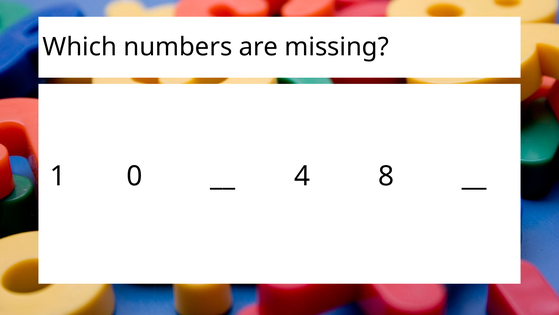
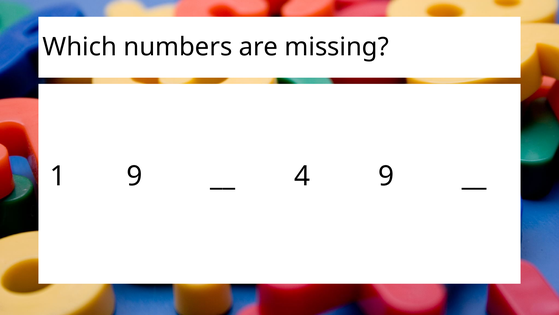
1 0: 0 -> 9 (134, 176)
4 8: 8 -> 9 (386, 176)
